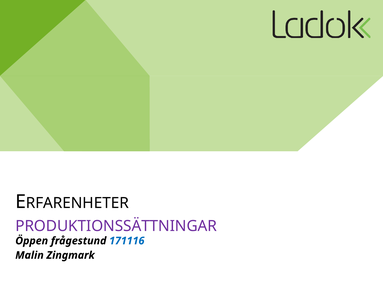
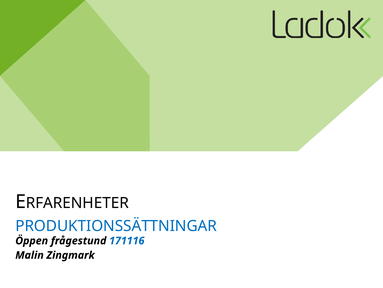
PRODUKTIONSSÄTTNINGAR colour: purple -> blue (116, 226)
